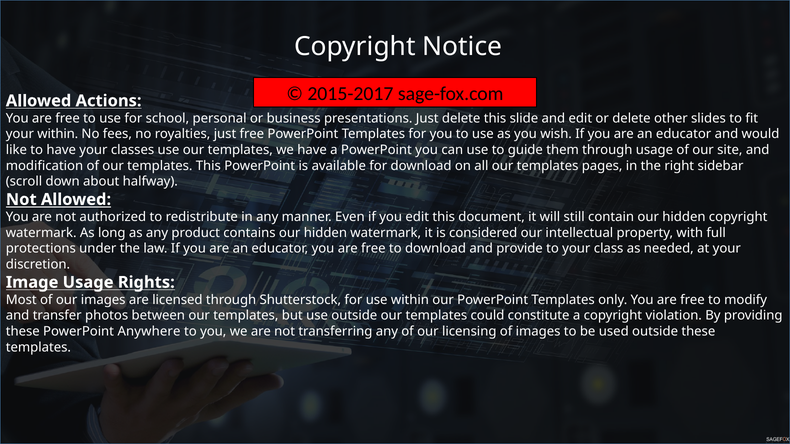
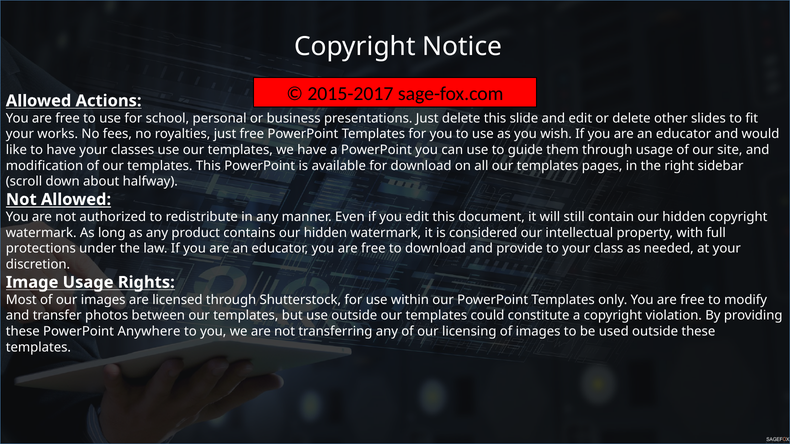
your within: within -> works (58, 134)
